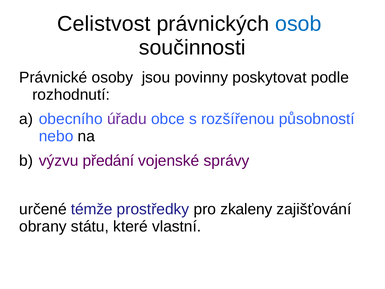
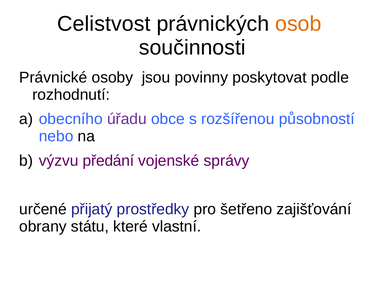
osob colour: blue -> orange (298, 24)
témže: témže -> přijatý (92, 209)
zkaleny: zkaleny -> šetřeno (246, 209)
